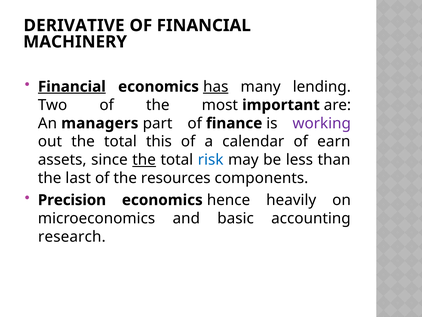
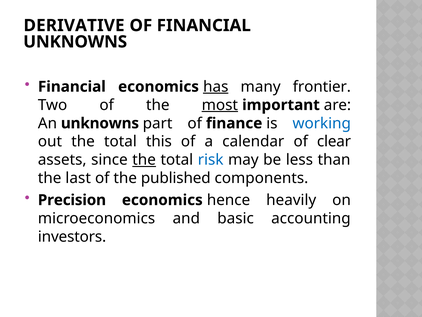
MACHINERY: MACHINERY -> UNKNOWNS (75, 42)
Financial underline: present -> none (72, 87)
lending: lending -> frontier (322, 87)
most underline: none -> present (220, 105)
An managers: managers -> unknowns (100, 123)
working colour: purple -> blue (322, 123)
earn: earn -> clear (334, 141)
resources: resources -> published (176, 178)
research: research -> investors (72, 236)
